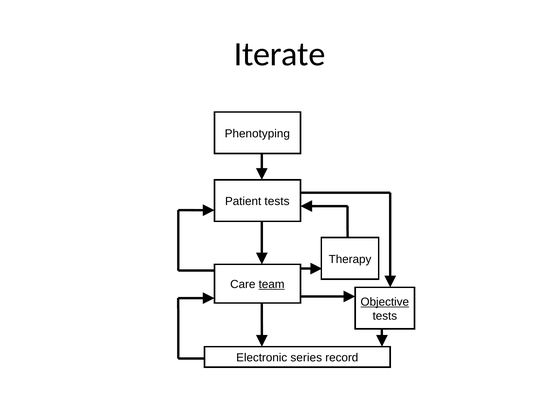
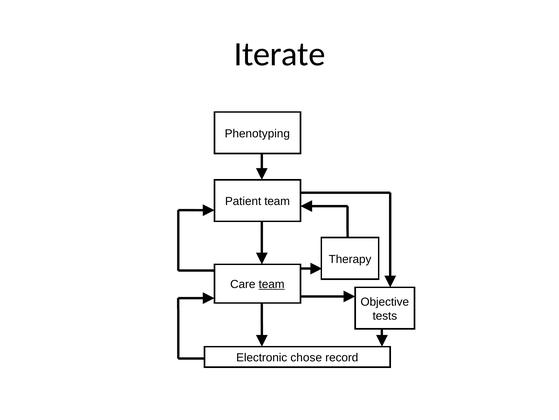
Patient tests: tests -> team (277, 201)
Objective underline: present -> none (385, 301)
series: series -> chose (306, 357)
